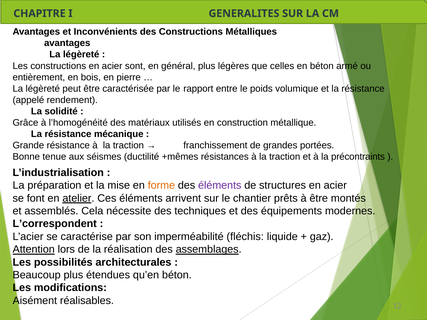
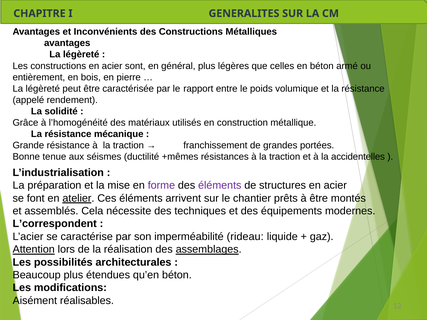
précontraints: précontraints -> accidentelles (358, 157)
forme colour: orange -> purple (161, 186)
fléchis: fléchis -> rideau (245, 237)
